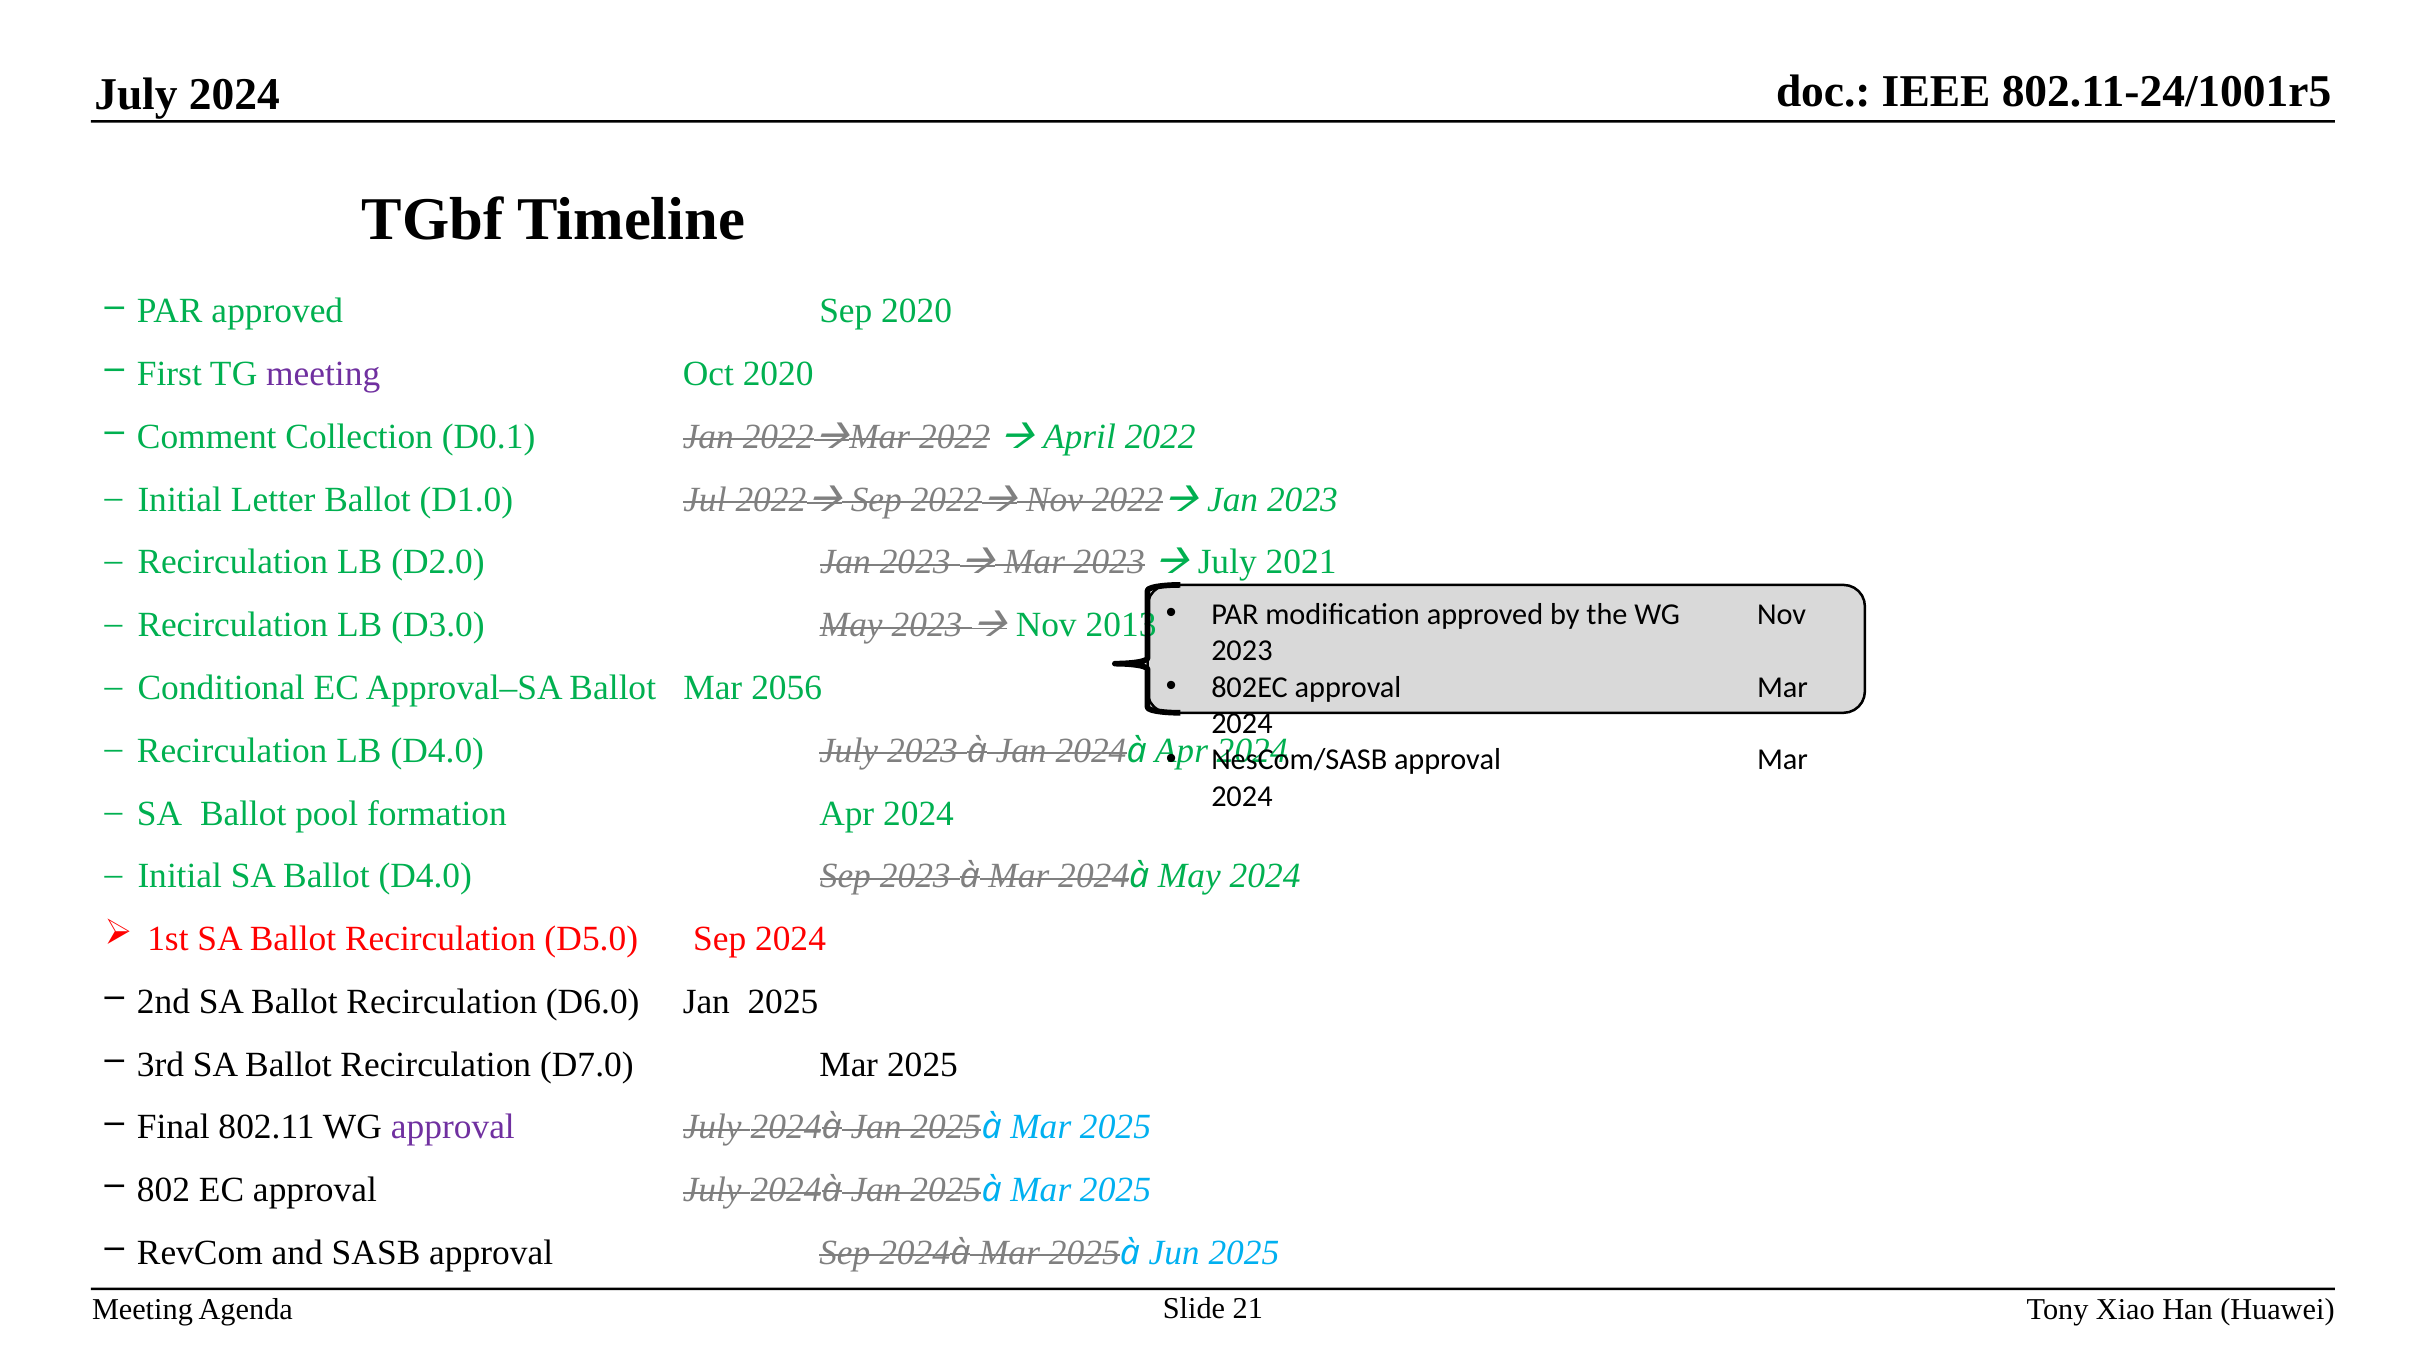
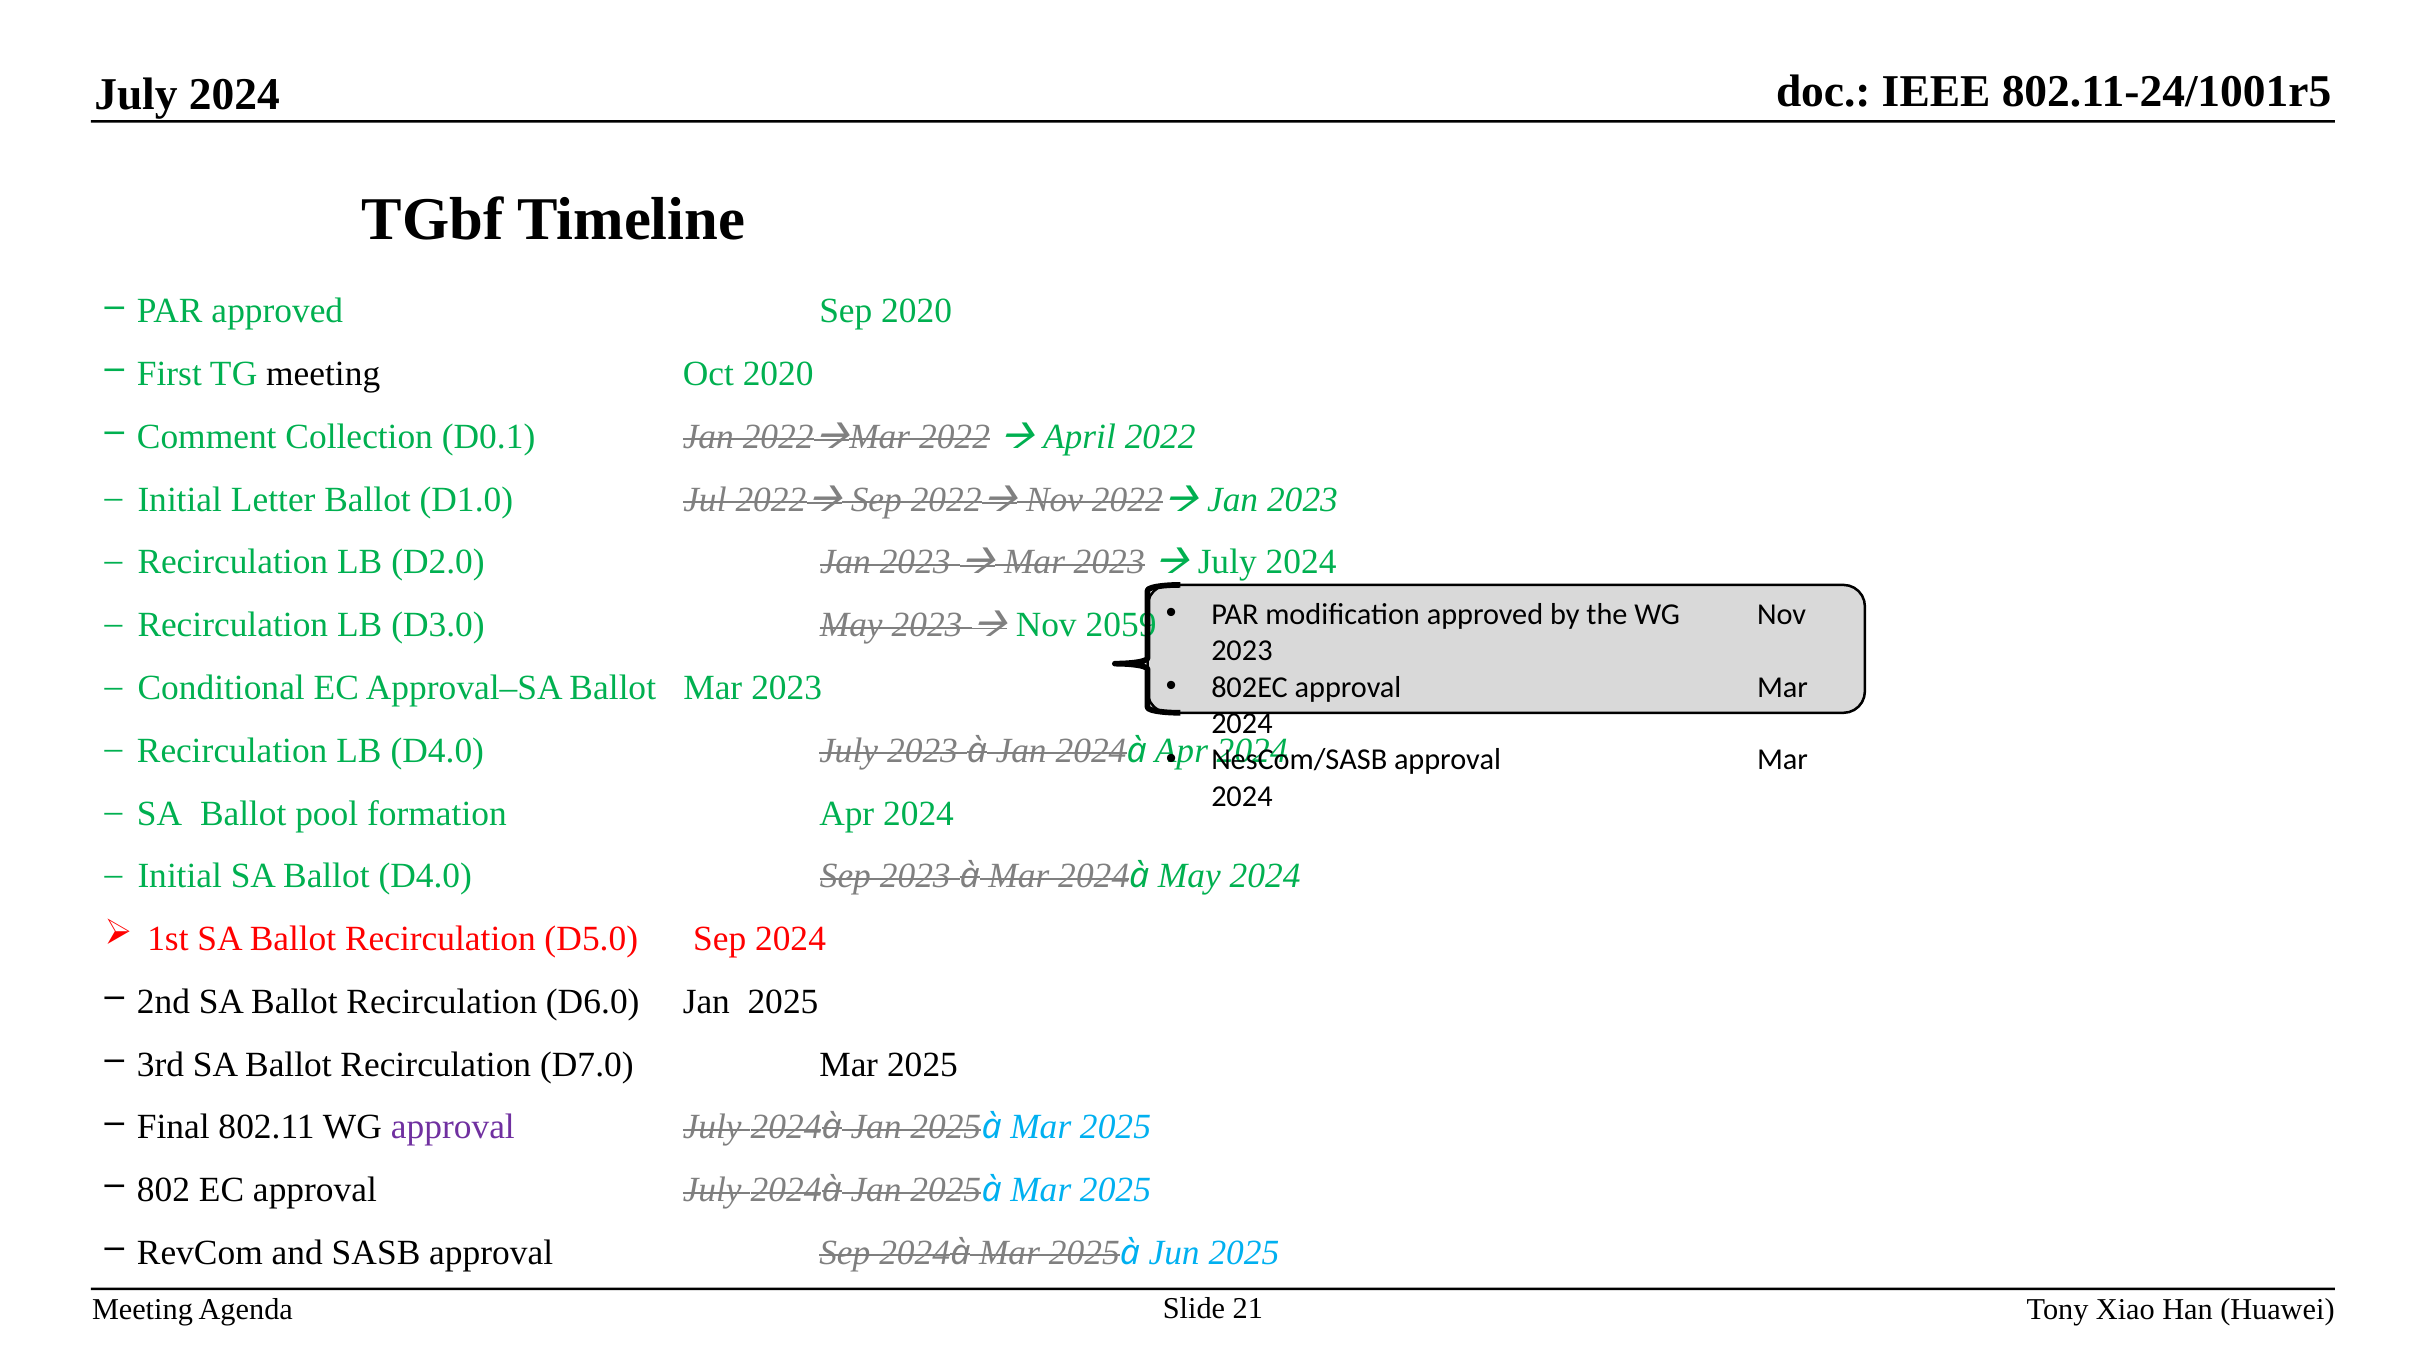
meeting colour: purple -> black (323, 374)
2021: 2021 -> 2024 (1301, 562)
2013: 2013 -> 2059 (1121, 625)
Ballot Mar 2056: 2056 -> 2023 (787, 688)
